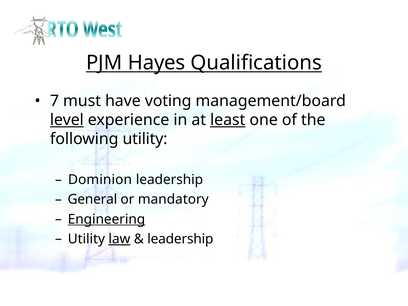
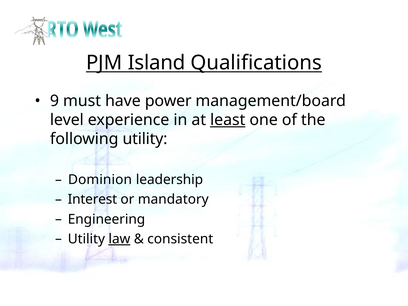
Hayes: Hayes -> Island (157, 63)
7: 7 -> 9 (54, 101)
voting: voting -> power (168, 101)
level underline: present -> none (67, 120)
General: General -> Interest (92, 199)
Engineering underline: present -> none (106, 219)
leadership: leadership -> consistent (180, 239)
